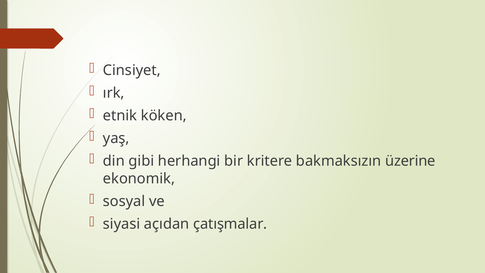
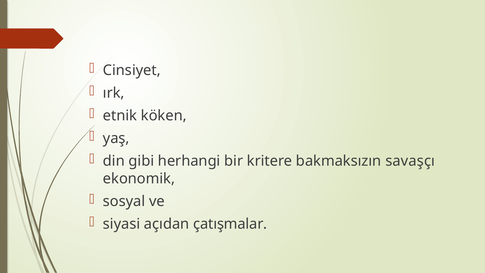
üzerine: üzerine -> savaşçı (410, 161)
